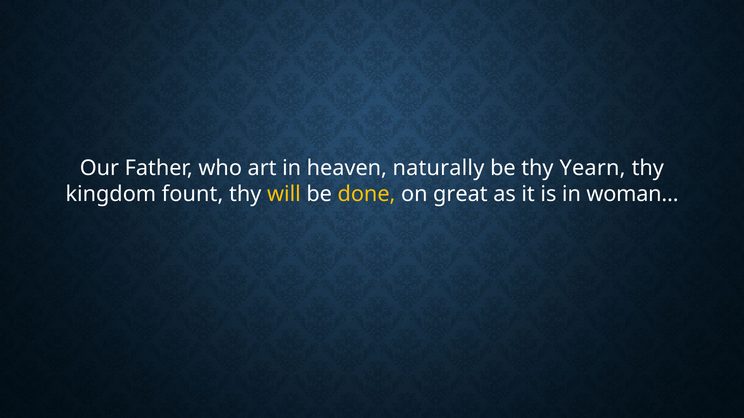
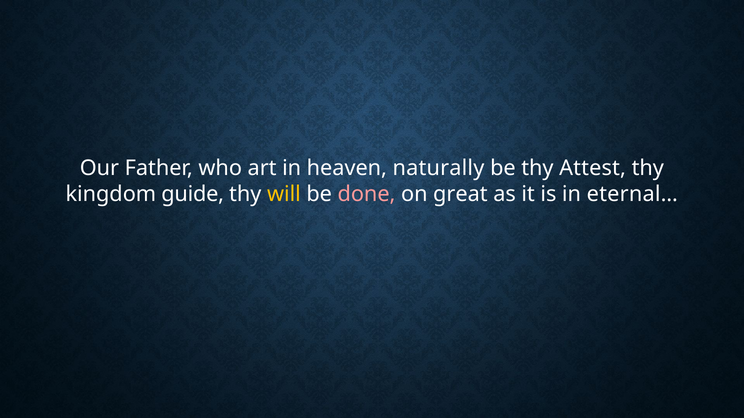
Yearn: Yearn -> Attest (593, 168)
fount: fount -> guide (193, 194)
done colour: yellow -> pink (366, 194)
woman…: woman… -> eternal… (632, 194)
